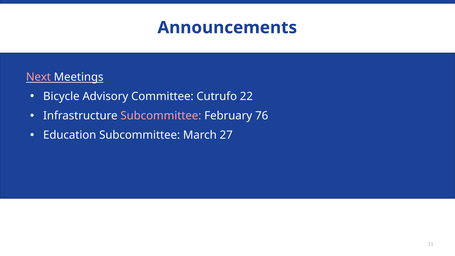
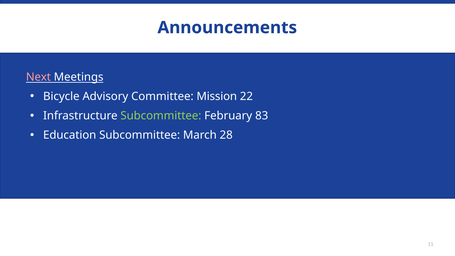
Cutrufo: Cutrufo -> Mission (217, 97)
Subcommittee colour: pink -> light green (161, 116)
76: 76 -> 83 (262, 116)
27: 27 -> 28 (226, 135)
